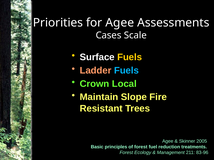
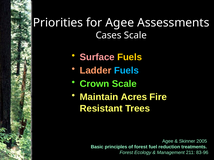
Surface colour: white -> pink (97, 57)
Crown Local: Local -> Scale (124, 84)
Slope: Slope -> Acres (134, 97)
